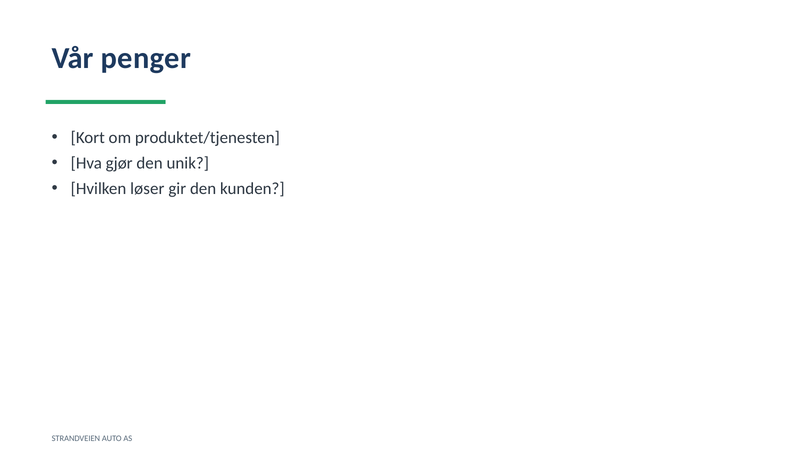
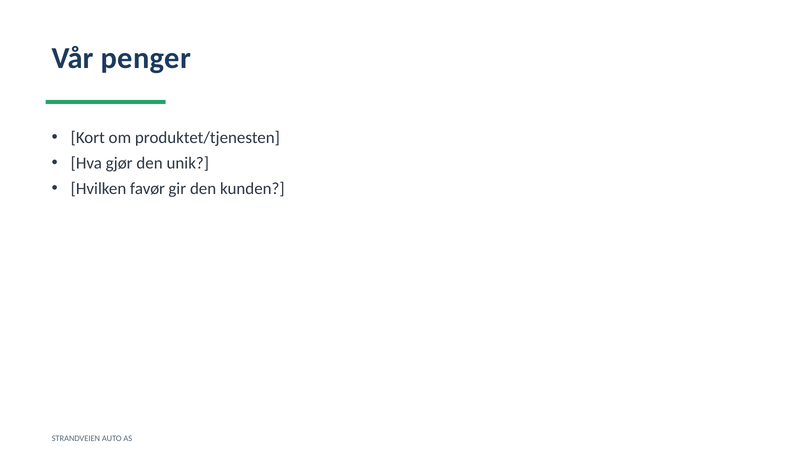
løser: løser -> favør (147, 188)
